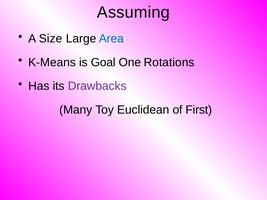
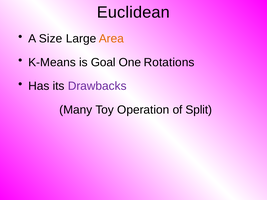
Assuming: Assuming -> Euclidean (133, 12)
Area colour: blue -> orange (111, 39)
Euclidean: Euclidean -> Operation (143, 110)
First: First -> Split (199, 110)
